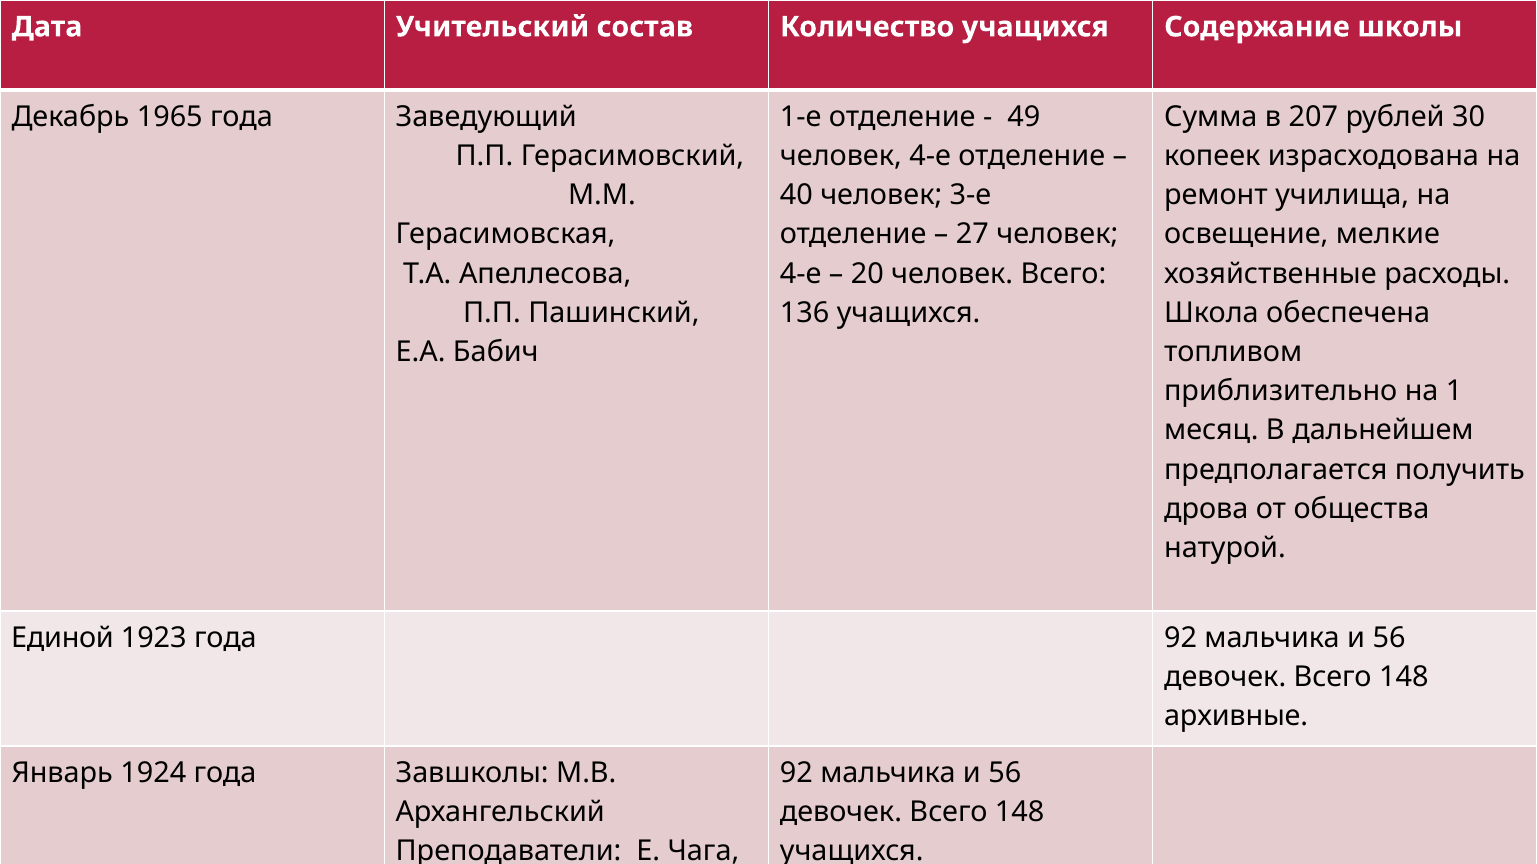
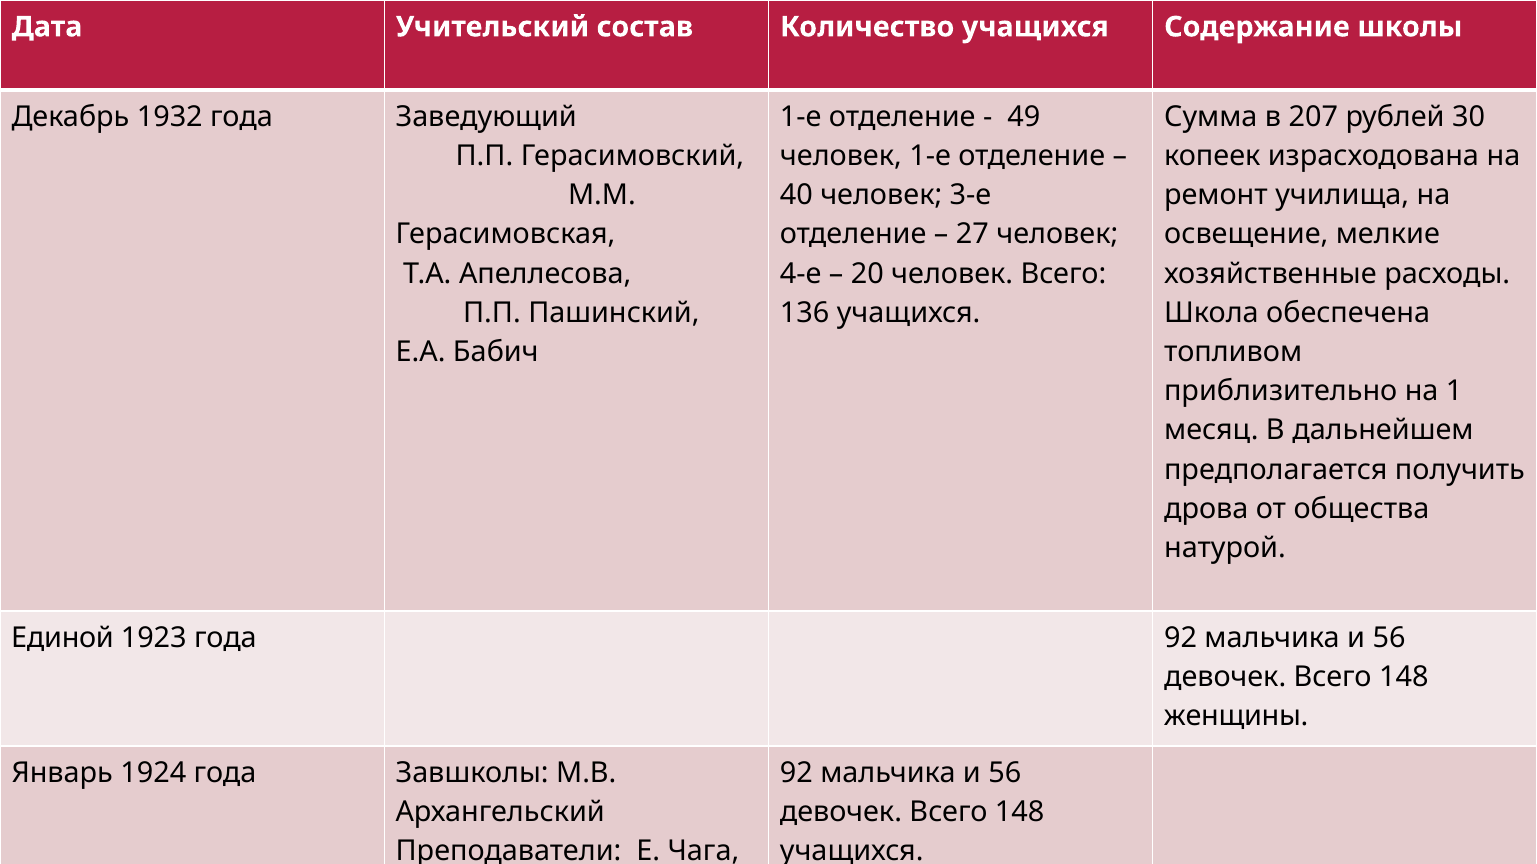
1965: 1965 -> 1932 (170, 117)
4-е: 4-е -> 1-е (930, 156)
архивные: архивные -> женщины (1236, 717)
